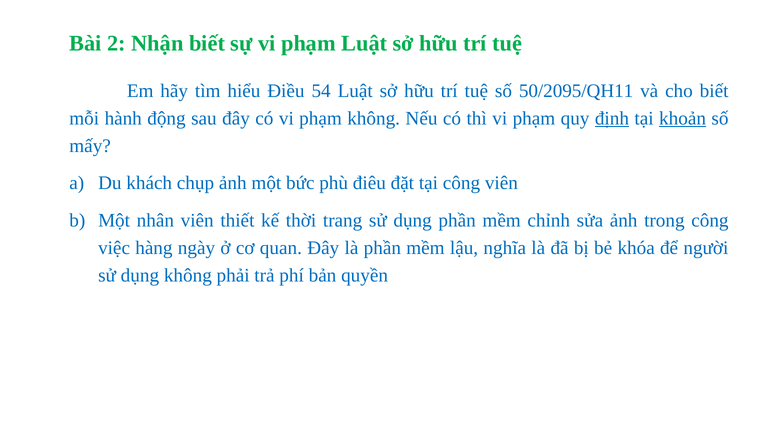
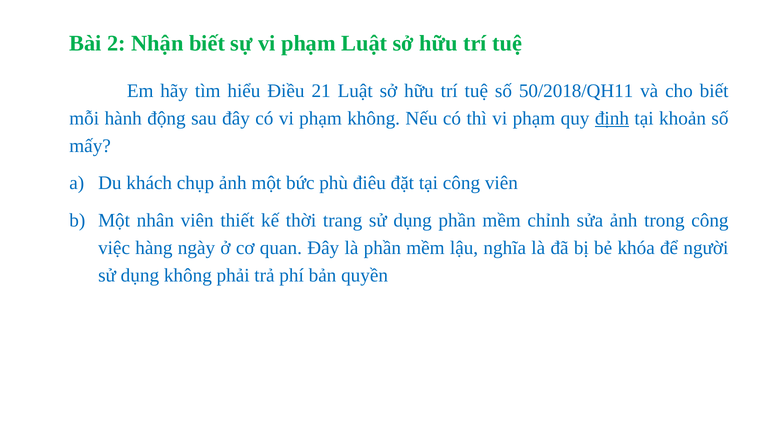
54: 54 -> 21 (321, 91)
50/2095/QH11: 50/2095/QH11 -> 50/2018/QH11 (576, 91)
khoản underline: present -> none (683, 119)
